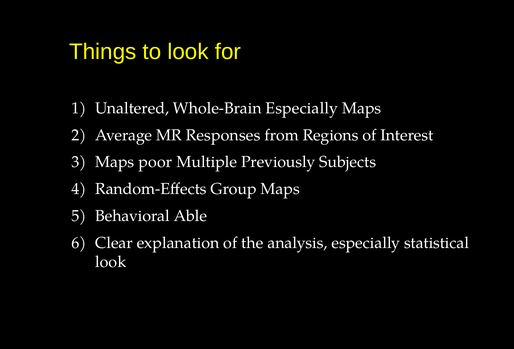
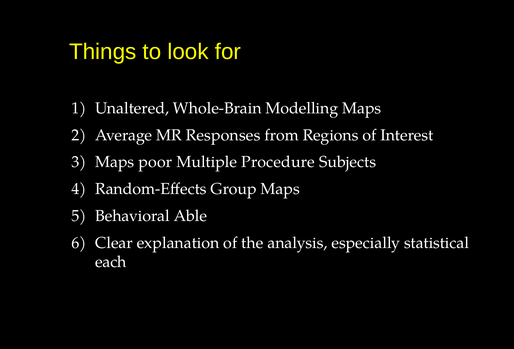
Whole-Brain Especially: Especially -> Modelling (302, 108)
Previously: Previously -> Procedure (278, 162)
look: look -> each (111, 262)
